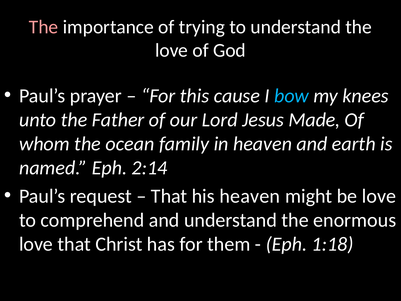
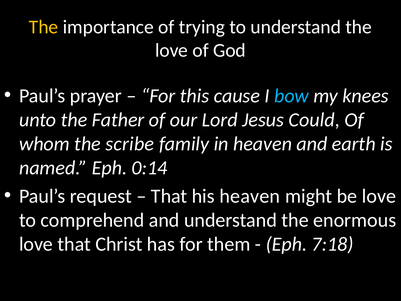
The colour: pink -> yellow (44, 27)
Made: Made -> Could (314, 120)
ocean: ocean -> scribe (130, 144)
2:14: 2:14 -> 0:14 (150, 168)
1:18: 1:18 -> 7:18 (333, 244)
